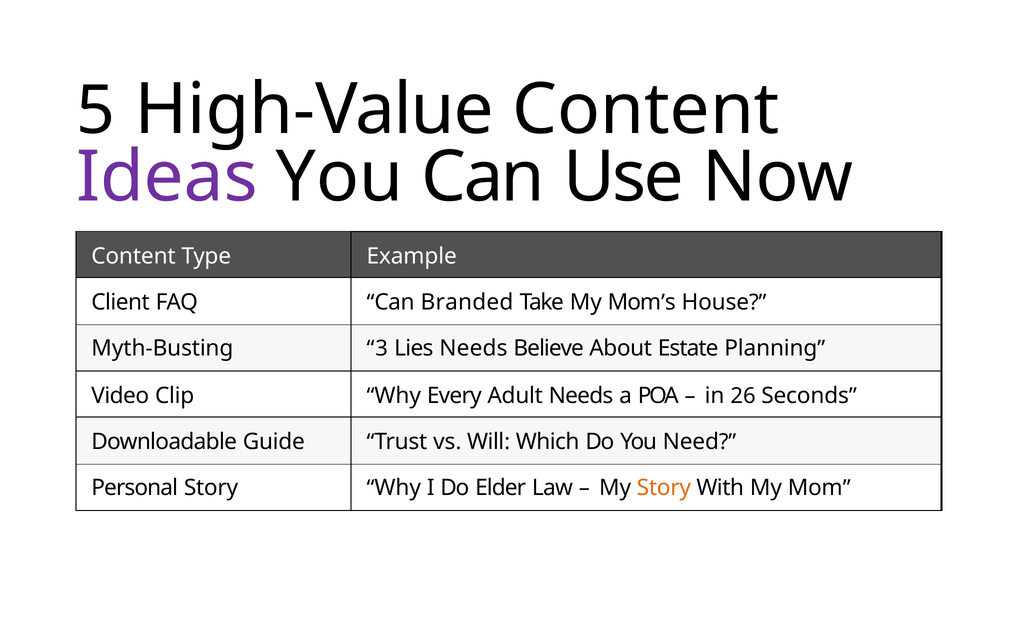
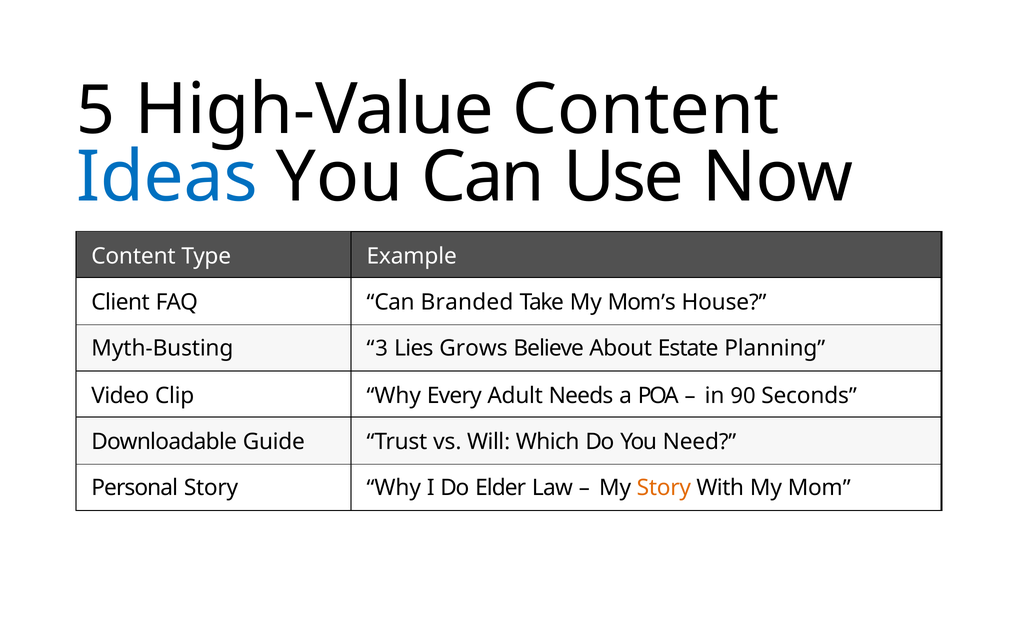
Ideas colour: purple -> blue (167, 177)
Lies Needs: Needs -> Grows (474, 349)
26: 26 -> 90 (743, 396)
